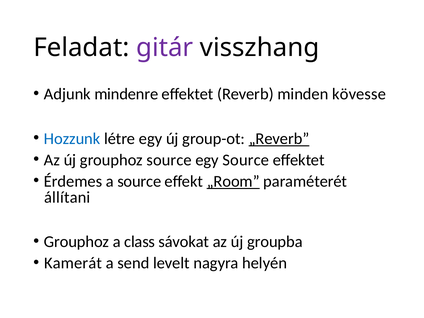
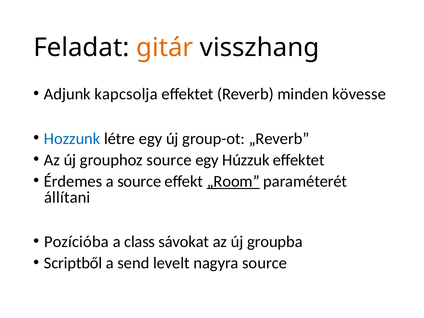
gitár colour: purple -> orange (165, 47)
mindenre: mindenre -> kapcsolja (126, 94)
„Reverb underline: present -> none (279, 139)
egy Source: Source -> Húzzuk (246, 160)
Grouphoz: Grouphoz -> Pozícióba (76, 242)
Kamerát: Kamerát -> Scriptből (73, 263)
nagyra helyén: helyén -> source (265, 263)
